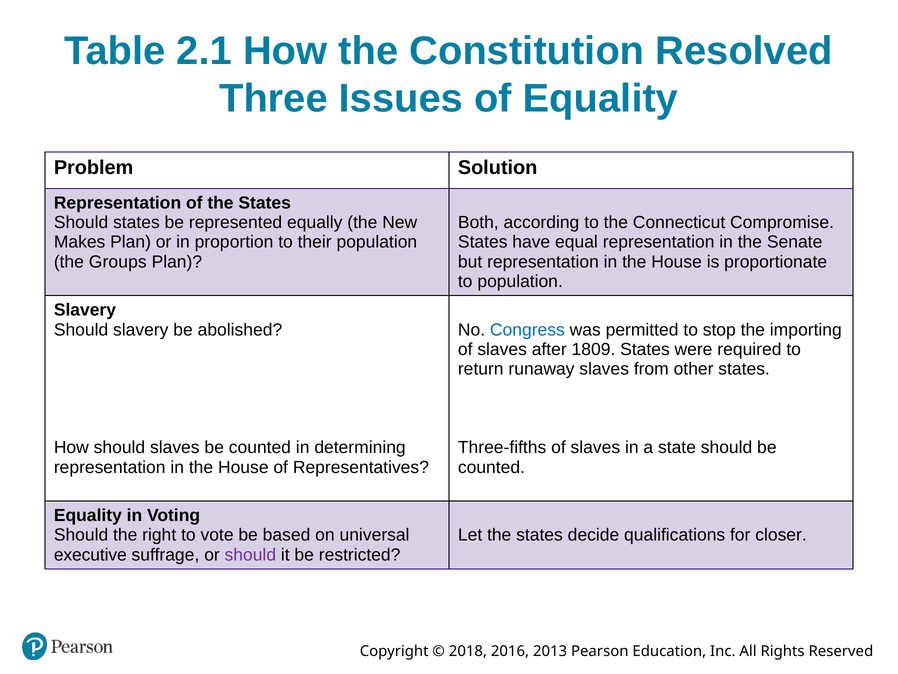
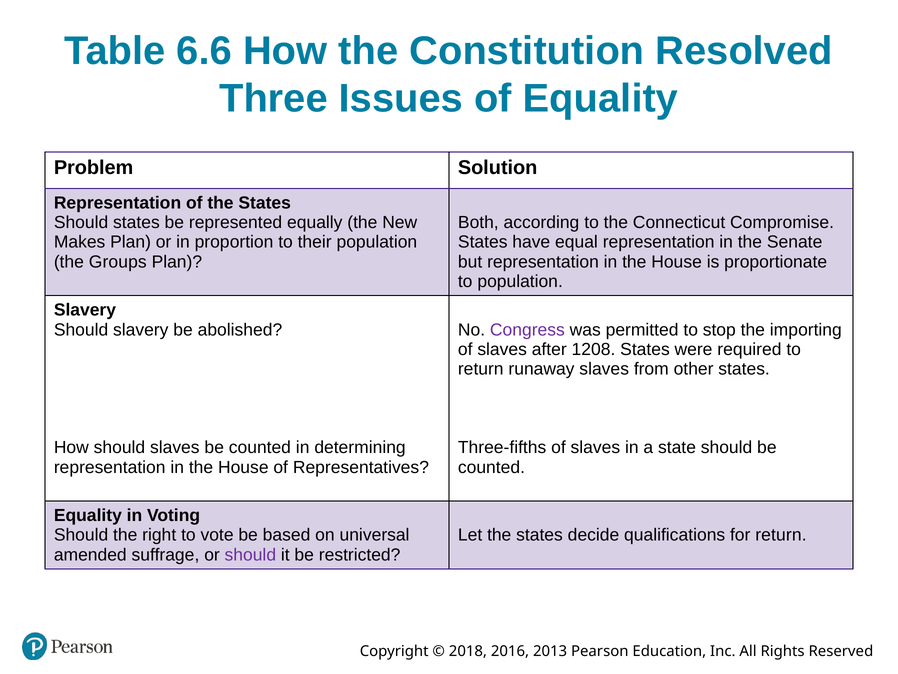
2.1: 2.1 -> 6.6 (204, 51)
Congress colour: blue -> purple (527, 330)
1809: 1809 -> 1208 (593, 349)
for closer: closer -> return (781, 535)
executive: executive -> amended (90, 554)
